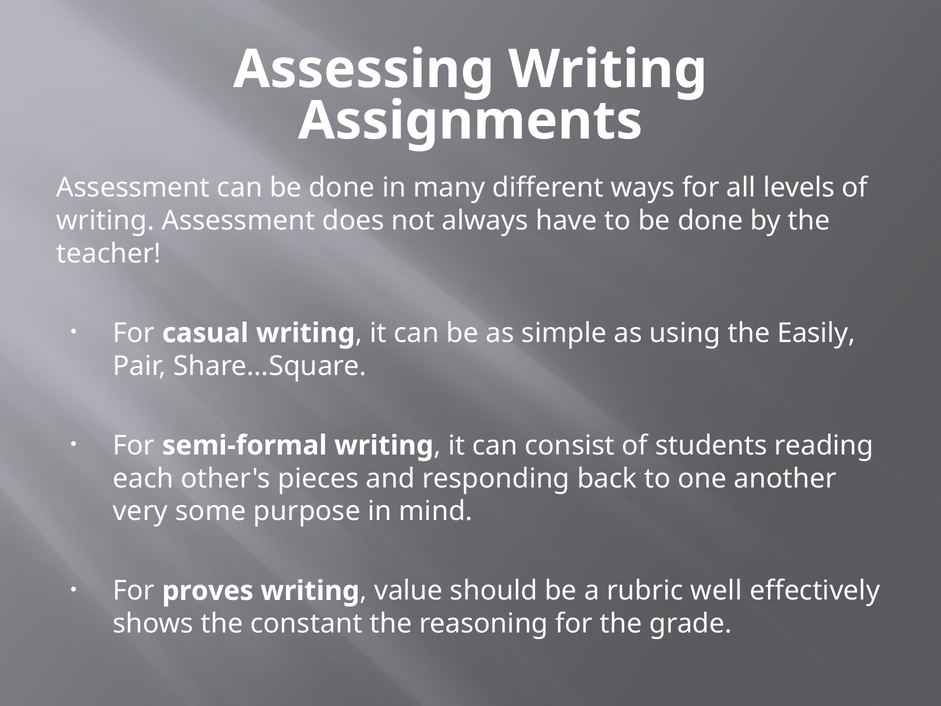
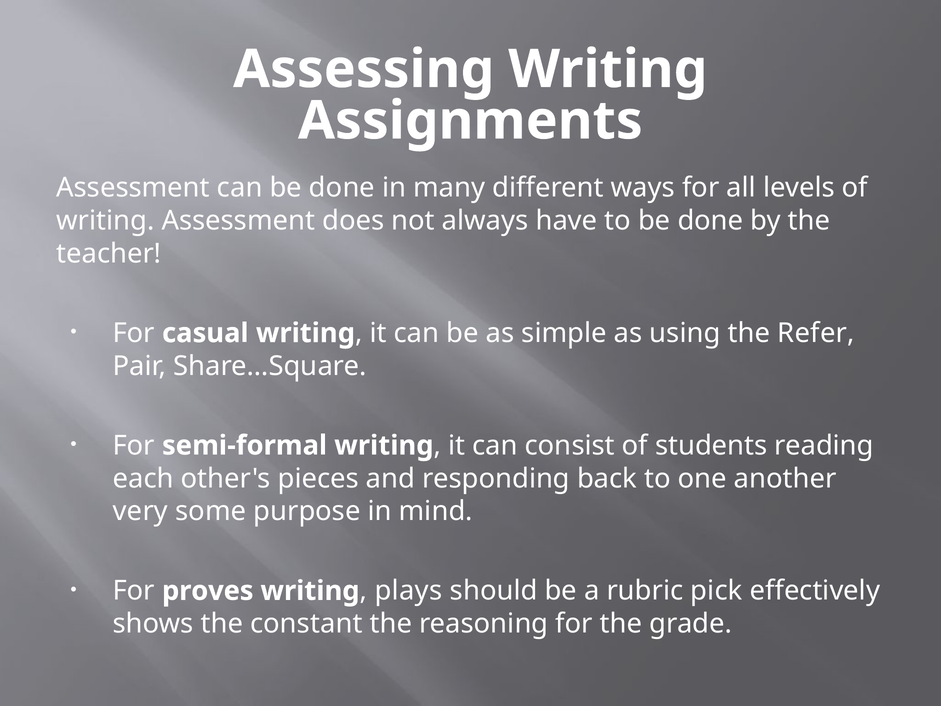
Easily: Easily -> Refer (816, 333)
value: value -> plays (408, 591)
well: well -> pick (716, 591)
